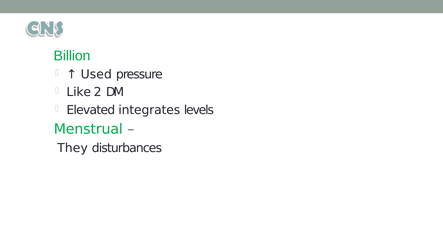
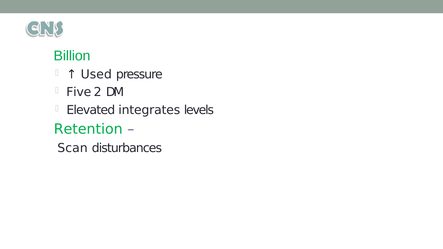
Like: Like -> Five (79, 92)
Menstrual: Menstrual -> Retention (88, 129)
They: They -> Scan (73, 148)
